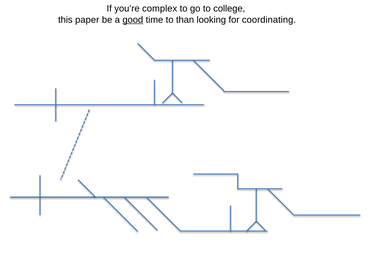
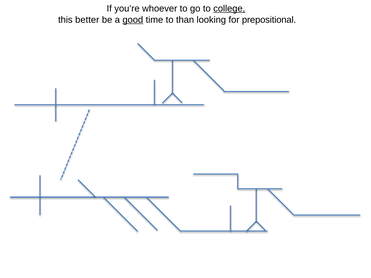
complex: complex -> whoever (160, 9)
college underline: none -> present (229, 9)
paper: paper -> better (87, 20)
coordinating: coordinating -> prepositional (269, 20)
